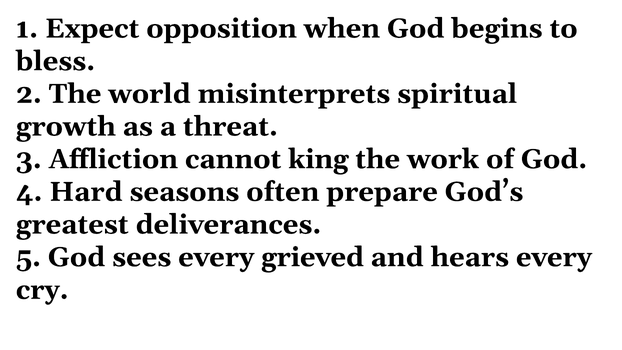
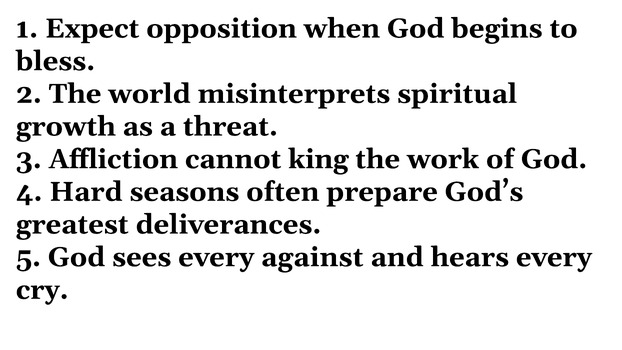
grieved: grieved -> against (312, 257)
